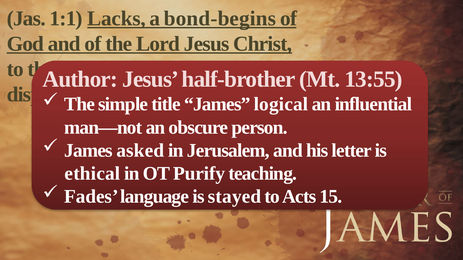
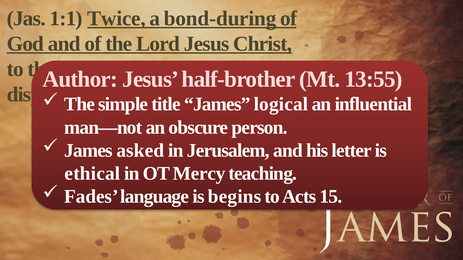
Lacks: Lacks -> Twice (117, 18)
bond-begins: bond-begins -> bond-during (220, 18)
Purify: Purify -> Mercy (199, 174)
stayed: stayed -> begins (235, 197)
